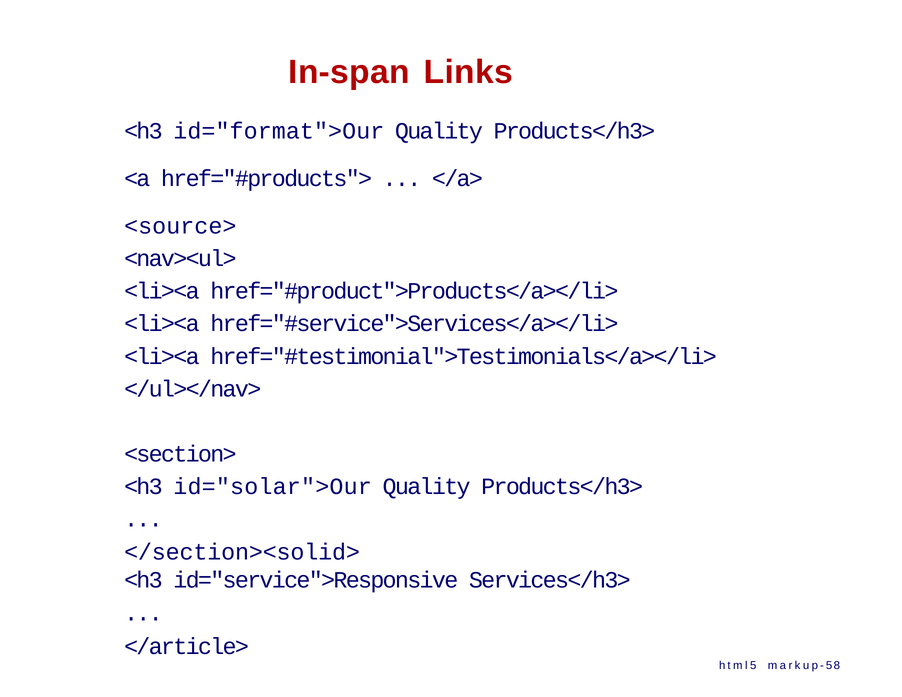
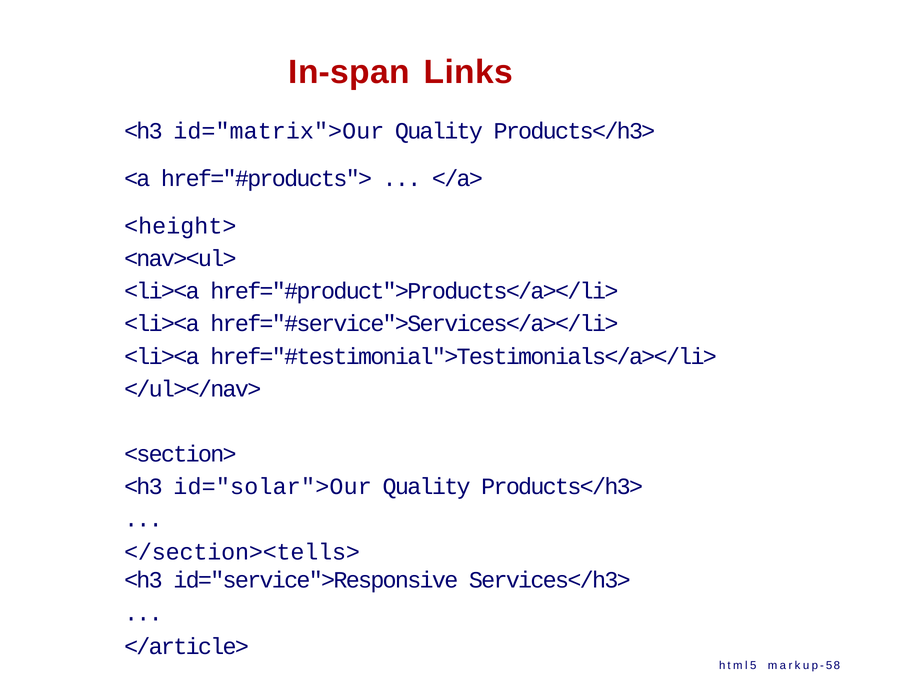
id="format">Our: id="format">Our -> id="matrix">Our (279, 131)
<source>: <source> -> <height> (180, 226)
</section><solid>: </section><solid> -> </section><tells> (242, 552)
